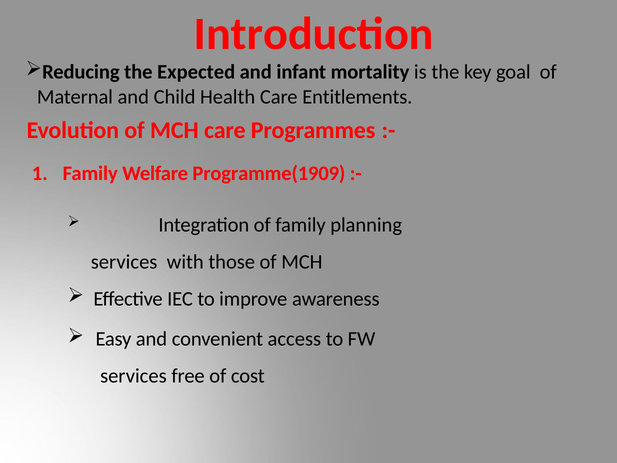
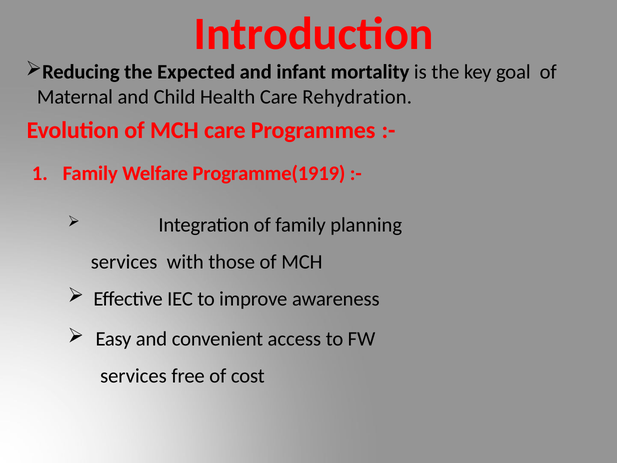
Entitlements: Entitlements -> Rehydration (357, 97)
Programme(1909: Programme(1909 -> Programme(1919 (269, 173)
